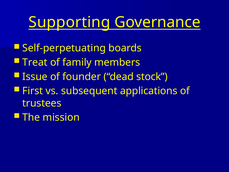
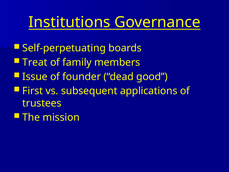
Supporting: Supporting -> Institutions (69, 22)
stock: stock -> good (152, 77)
